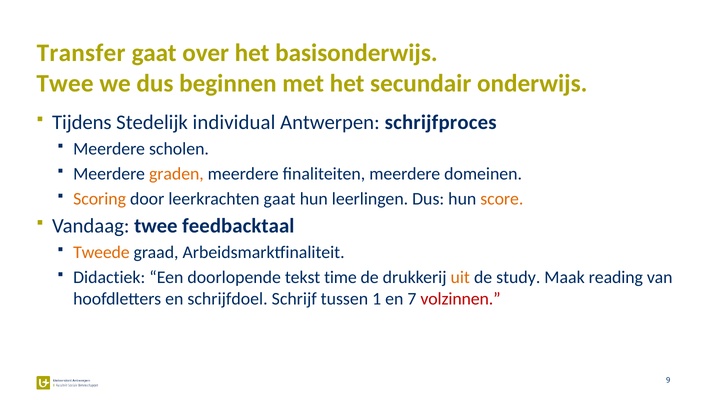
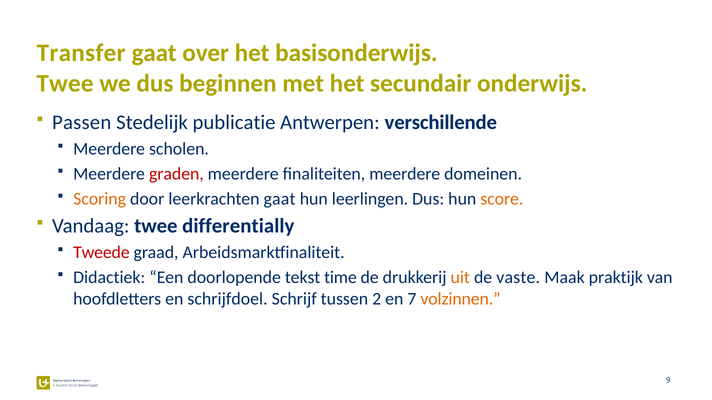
Tijdens: Tijdens -> Passen (82, 123)
individual: individual -> publicatie (234, 123)
schrijfproces: schrijfproces -> verschillende (441, 123)
graden colour: orange -> red (176, 174)
feedbacktaal: feedbacktaal -> differentially (238, 226)
Tweede colour: orange -> red (101, 253)
study: study -> vaste (518, 278)
reading: reading -> praktijk (616, 278)
1: 1 -> 2 (377, 299)
volzinnen colour: red -> orange (461, 299)
